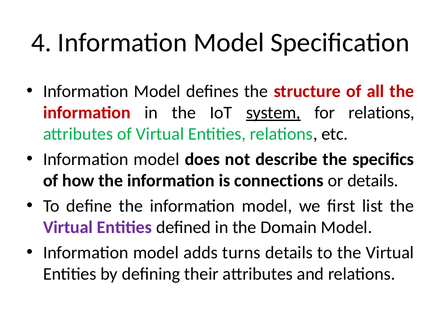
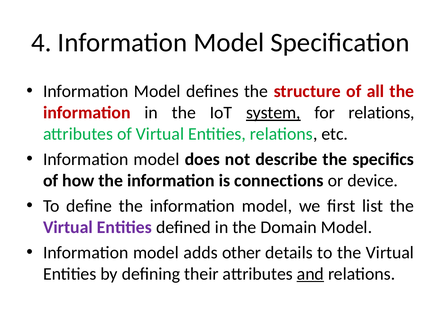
or details: details -> device (373, 180)
turns: turns -> other (242, 252)
and underline: none -> present (310, 274)
